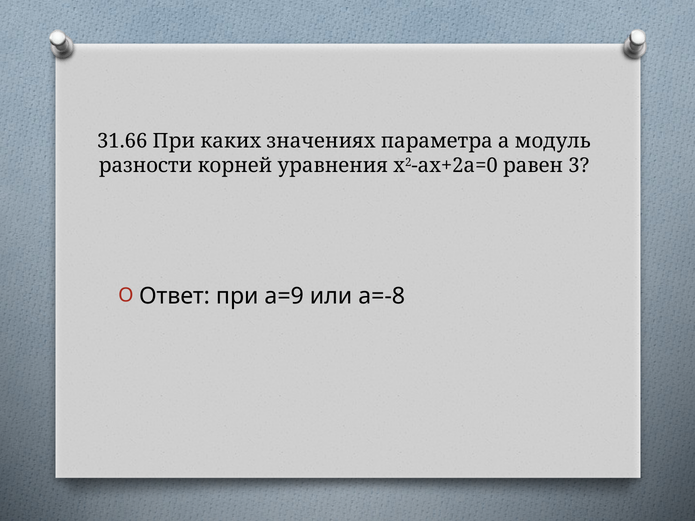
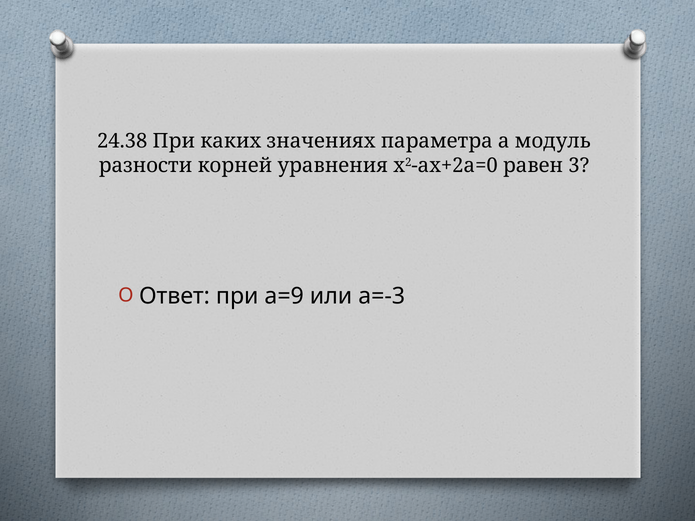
31.66: 31.66 -> 24.38 (122, 141)
а=-8: а=-8 -> а=-3 (382, 296)
